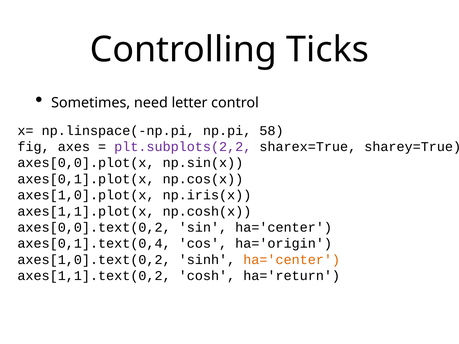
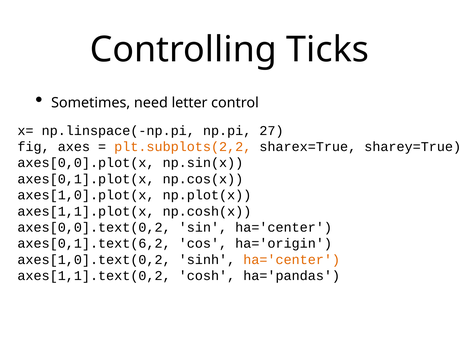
58: 58 -> 27 (272, 131)
plt.subplots(2,2 colour: purple -> orange (183, 147)
np.iris(x: np.iris(x -> np.plot(x (207, 195)
axes[0,1].text(0,4: axes[0,1].text(0,4 -> axes[0,1].text(6,2 (94, 244)
ha='return: ha='return -> ha='pandas (292, 276)
